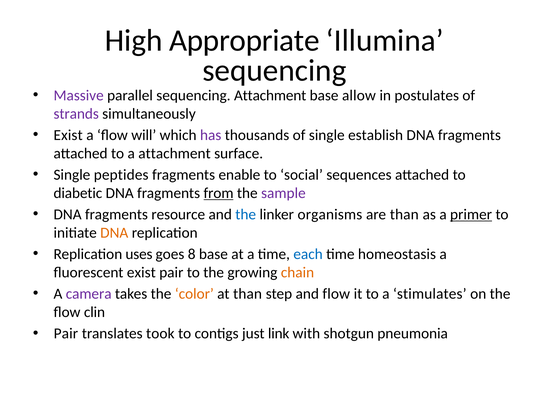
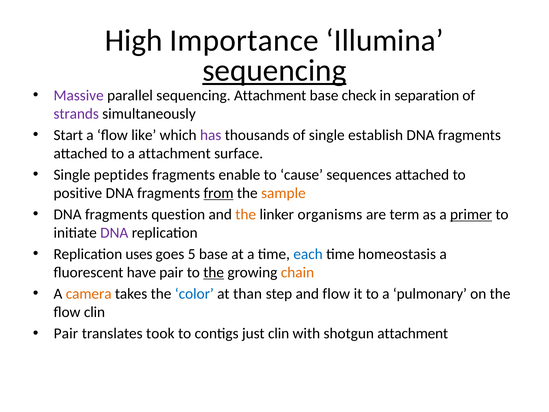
Appropriate: Appropriate -> Importance (244, 40)
sequencing underline: none -> present (274, 70)
allow: allow -> check (359, 95)
postulates: postulates -> separation (427, 95)
Exist: Exist -> Start (68, 135)
will: will -> like (144, 135)
social: social -> cause (302, 175)
diabetic: diabetic -> positive (78, 193)
sample colour: purple -> orange (283, 193)
resource: resource -> question (178, 214)
the colour: blue -> orange (246, 214)
are than: than -> term (404, 214)
DNA colour: orange -> purple (114, 233)
8: 8 -> 5 (192, 254)
fluorescent exist: exist -> have (141, 272)
the underline: none -> present (214, 272)
camera colour: purple -> orange (89, 294)
color colour: orange -> blue (194, 294)
stimulates: stimulates -> pulmonary (430, 294)
just link: link -> clin (279, 333)
shotgun pneumonia: pneumonia -> attachment (413, 333)
